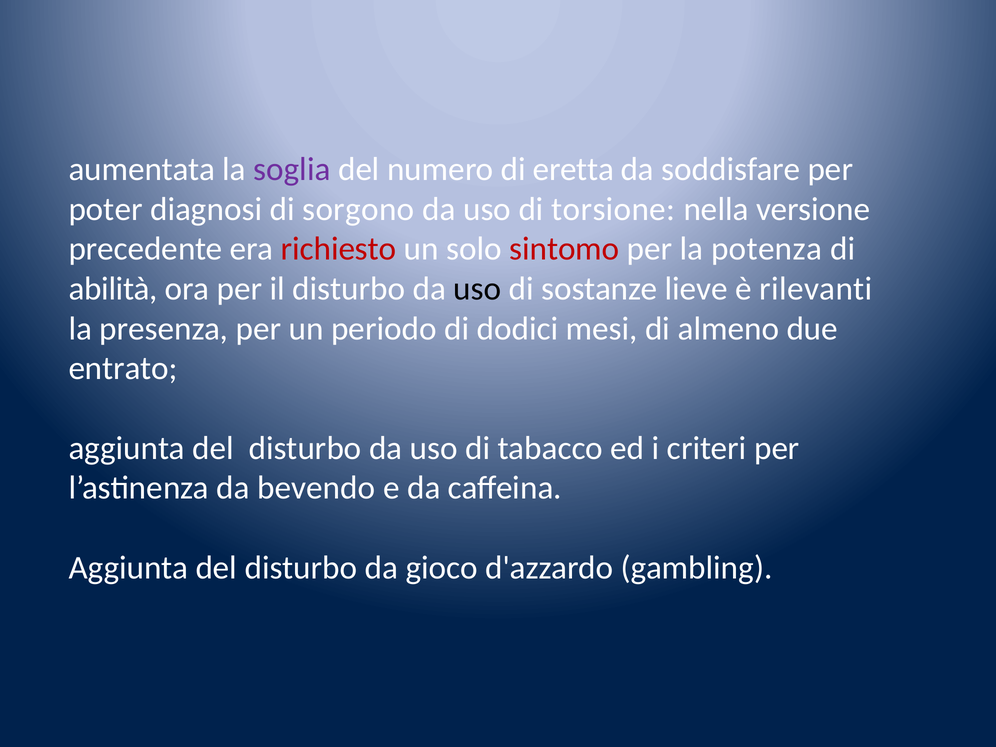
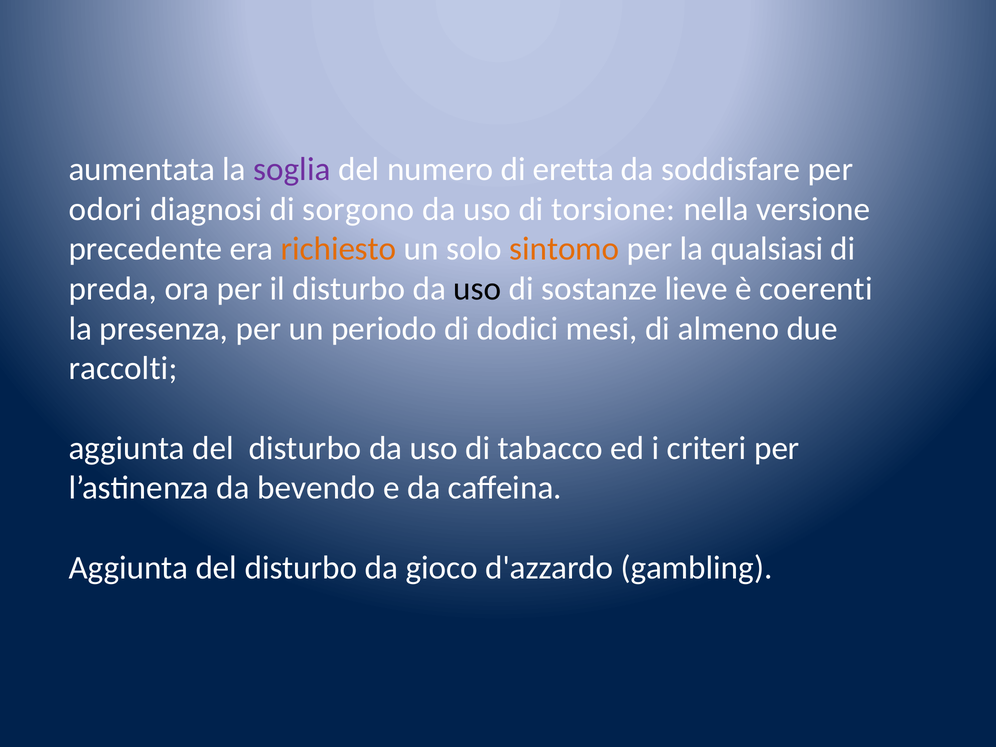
poter: poter -> odori (105, 209)
richiesto colour: red -> orange (339, 249)
sintomo colour: red -> orange (564, 249)
potenza: potenza -> qualsiasi (767, 249)
abilità: abilità -> preda (113, 289)
rilevanti: rilevanti -> coerenti (816, 289)
entrato: entrato -> raccolti (123, 369)
